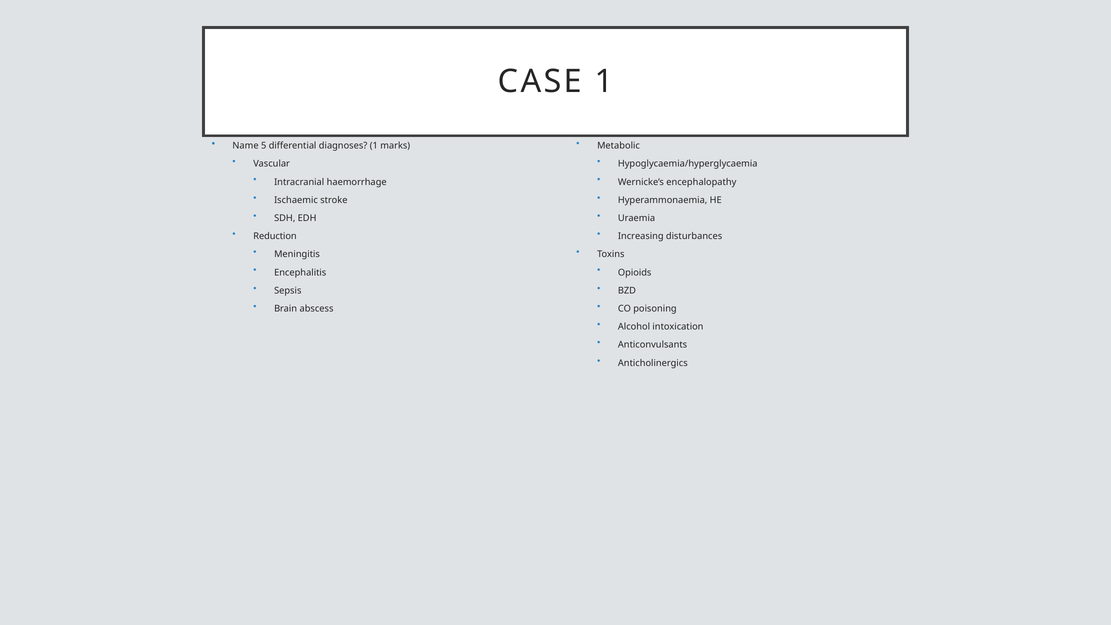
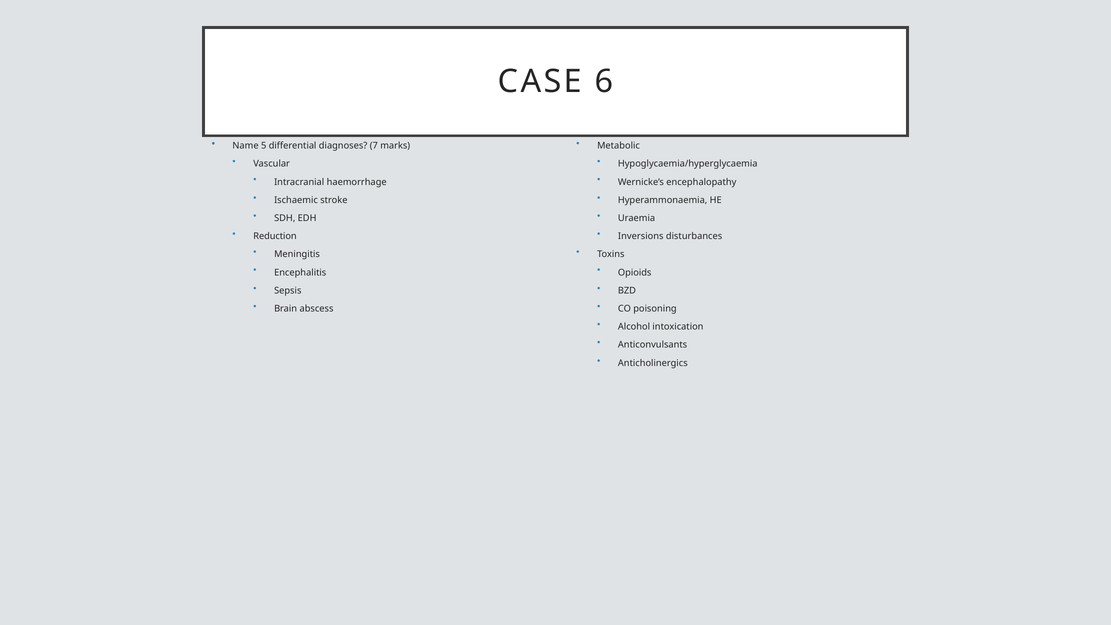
CASE 1: 1 -> 6 (604, 81)
diagnoses 1: 1 -> 7 (374, 146)
Increasing: Increasing -> Inversions (641, 236)
